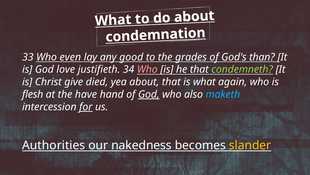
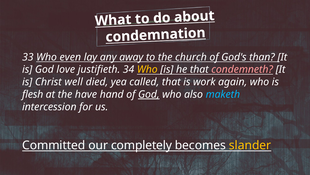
good: good -> away (131, 57)
grades: grades -> church (191, 57)
Who colour: pink -> yellow (147, 69)
condemneth colour: light green -> pink (242, 69)
give: give -> well (74, 82)
yea about: about -> called (144, 82)
is what: what -> work (204, 82)
for underline: present -> none (86, 107)
Authorities: Authorities -> Committed (54, 145)
nakedness: nakedness -> completely (142, 145)
